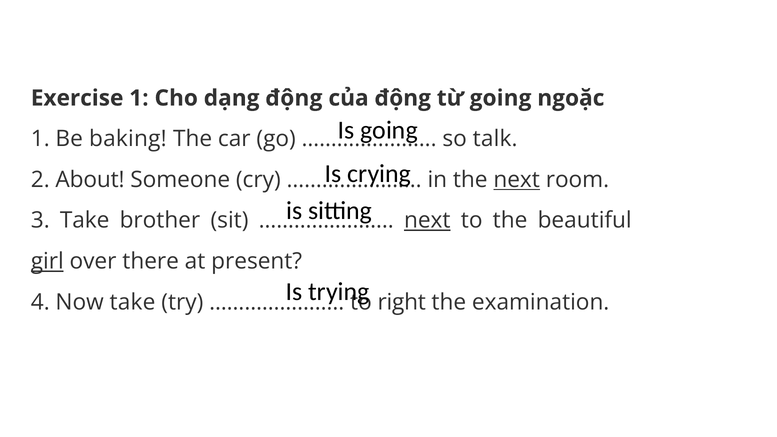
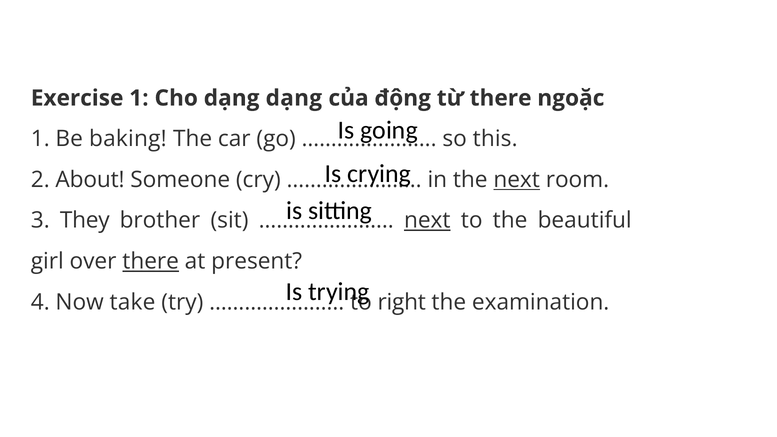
dạng động: động -> dạng (294, 98)
từ going: going -> there (501, 98)
talk: talk -> this (495, 139)
3 Take: Take -> They (85, 221)
girl underline: present -> none (47, 261)
there underline: none -> present (151, 261)
